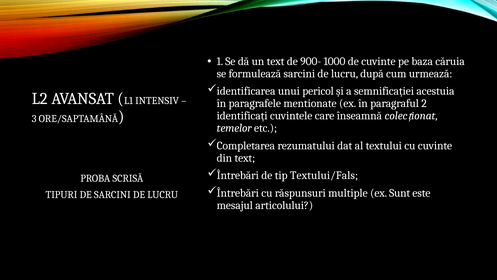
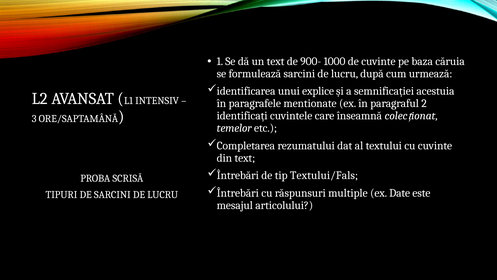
pericol: pericol -> explice (318, 91)
Sunt: Sunt -> Date (400, 193)
